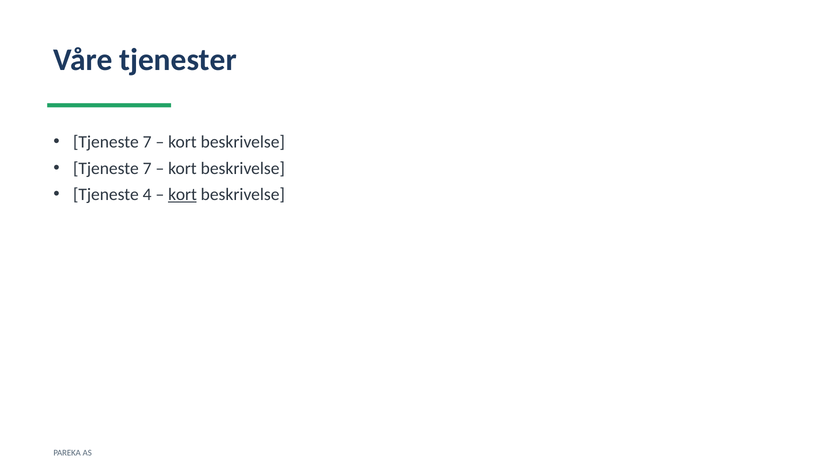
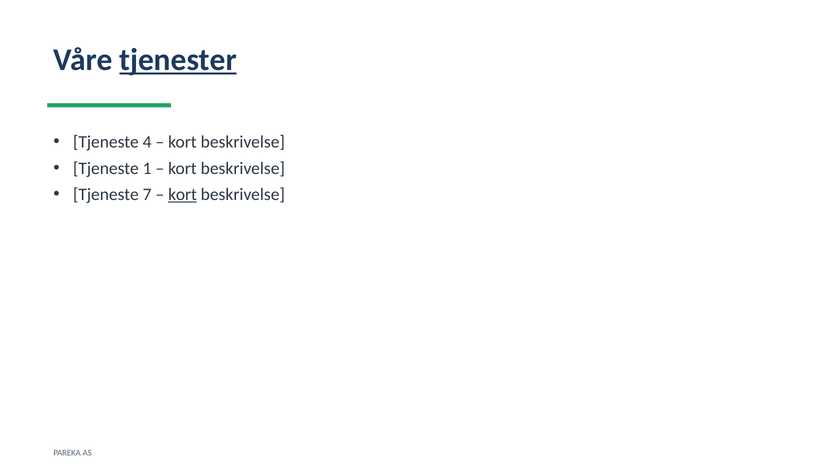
tjenester underline: none -> present (178, 60)
7: 7 -> 4 (147, 142)
7: 7 -> 1 (147, 168)
4: 4 -> 7 (147, 195)
